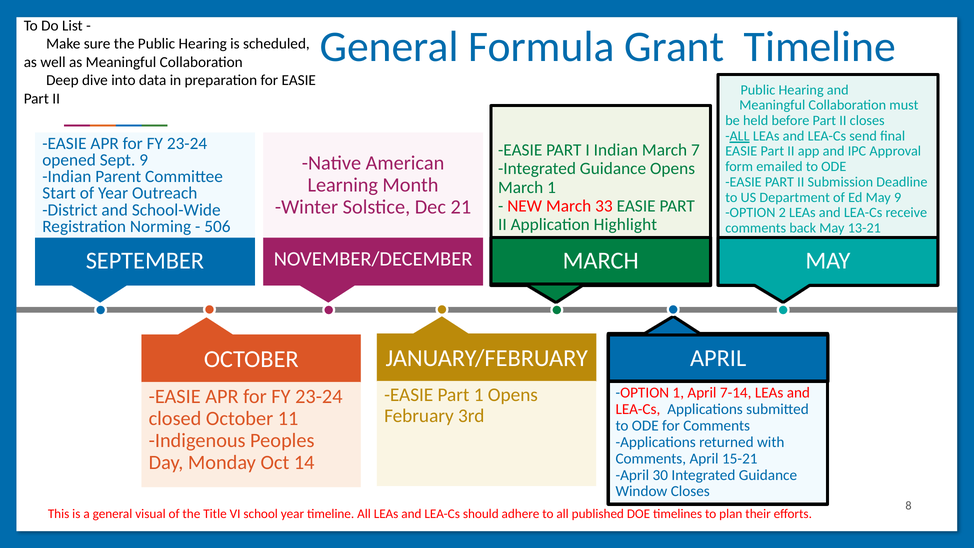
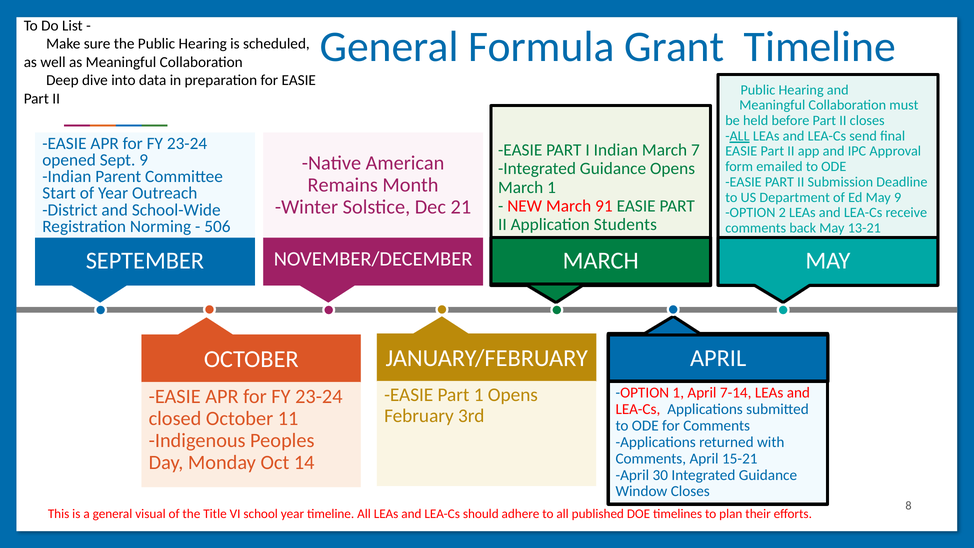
Learning: Learning -> Remains (343, 185)
33: 33 -> 91 (604, 206)
Highlight: Highlight -> Students (625, 225)
